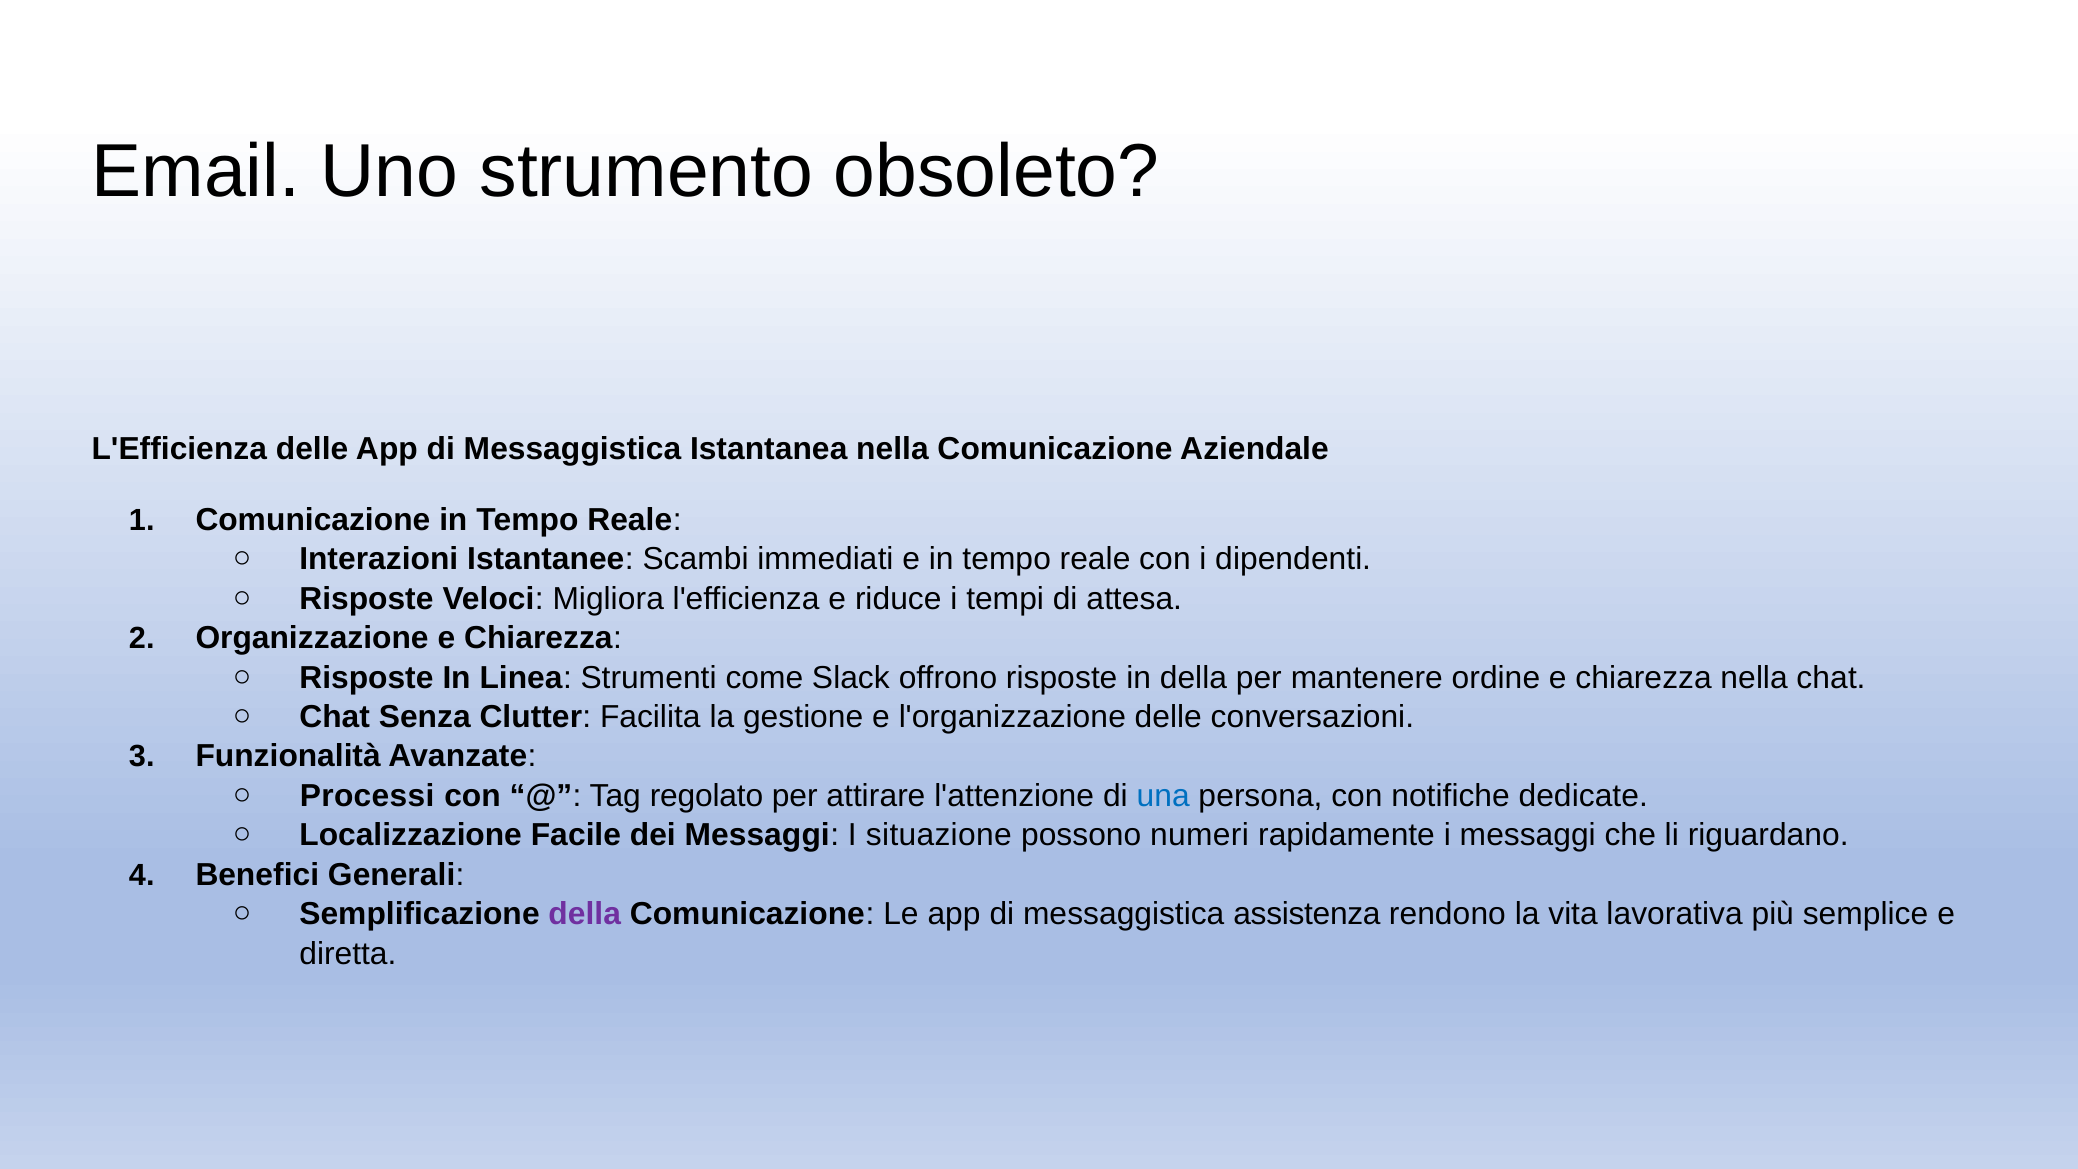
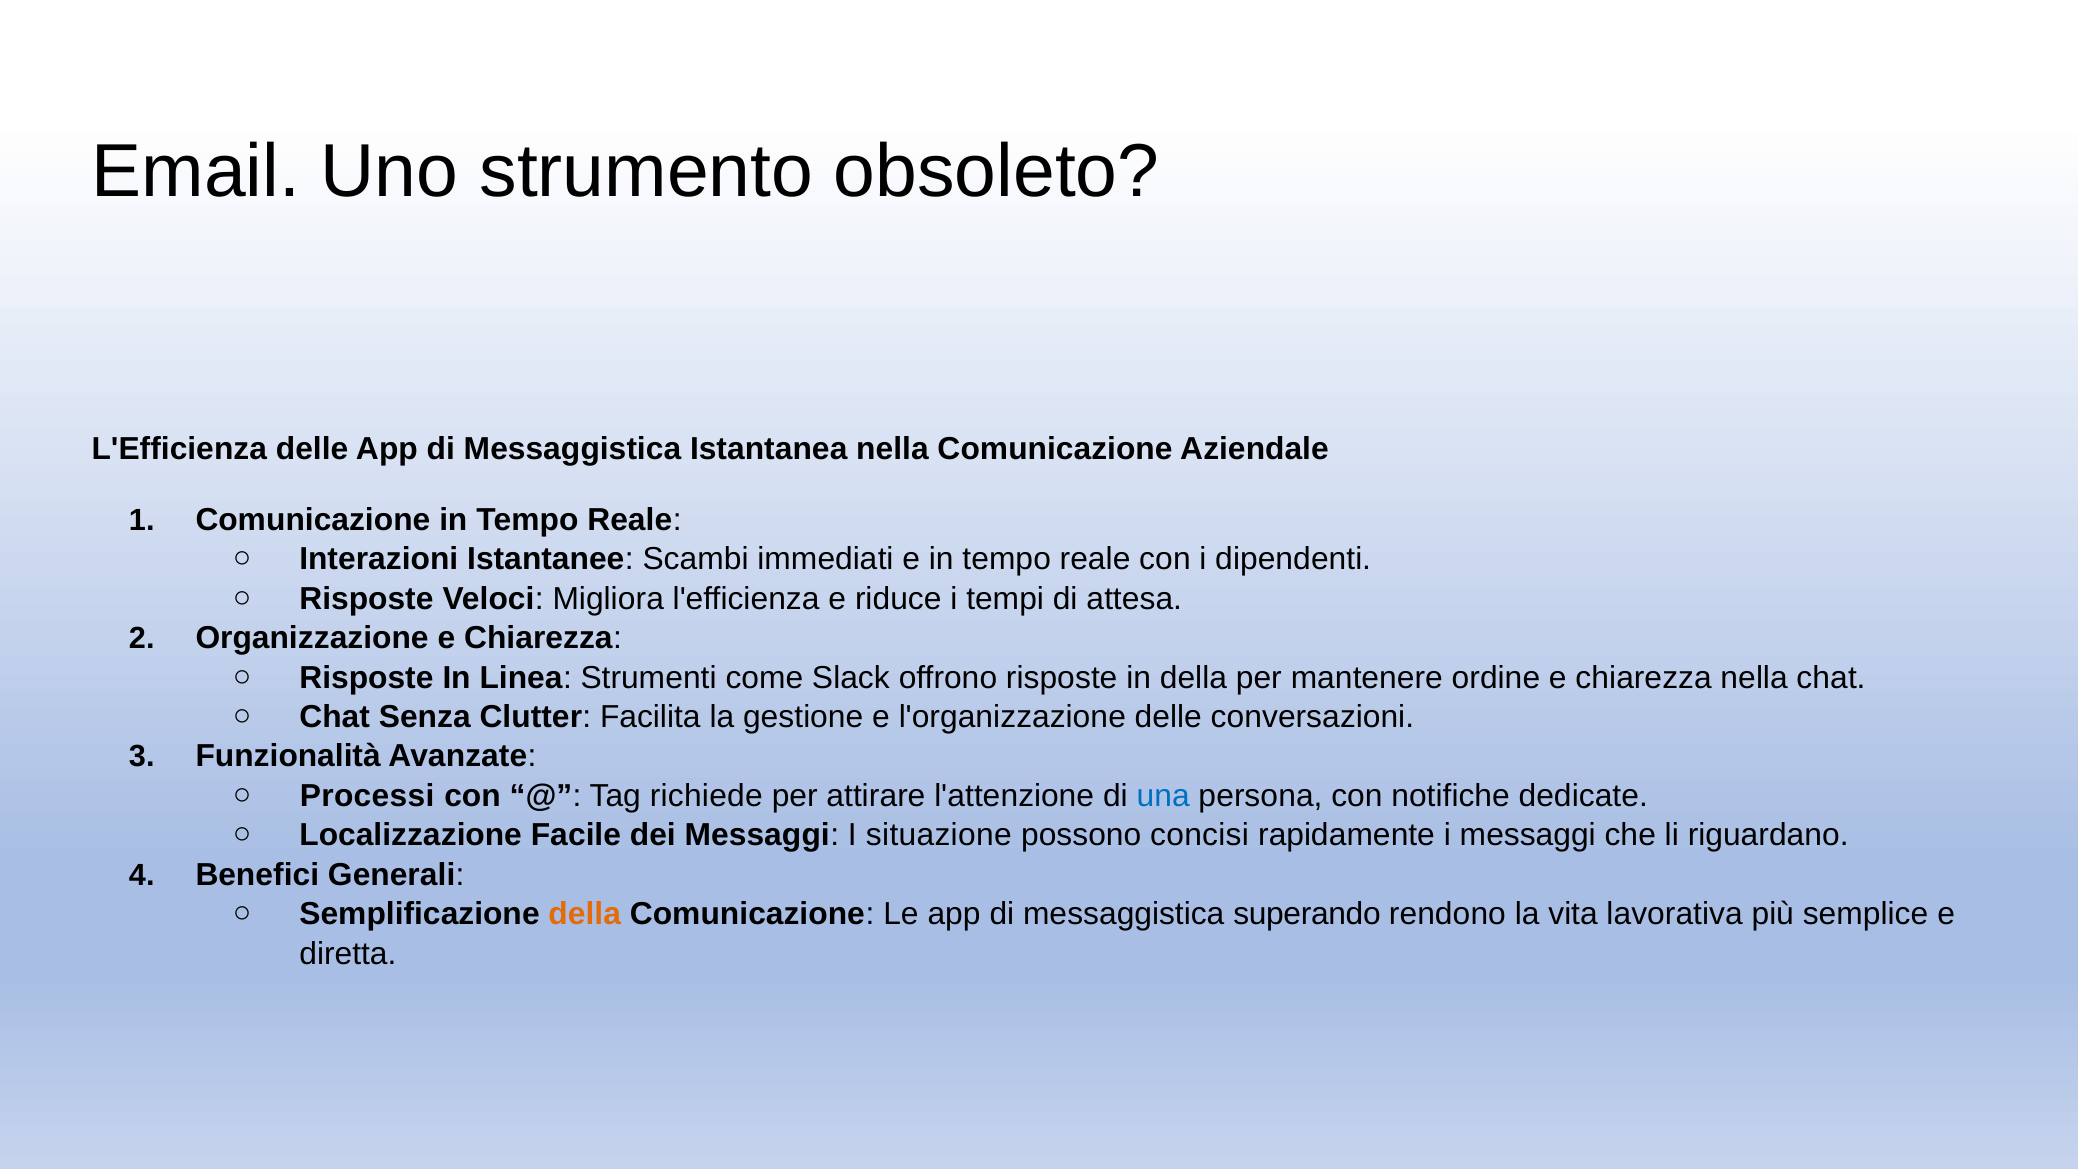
regolato: regolato -> richiede (706, 796)
numeri: numeri -> concisi (1200, 835)
della colour: purple -> orange (585, 914)
assistenza: assistenza -> superando (1307, 914)
